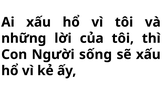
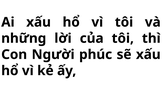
sống: sống -> phúc (96, 55)
